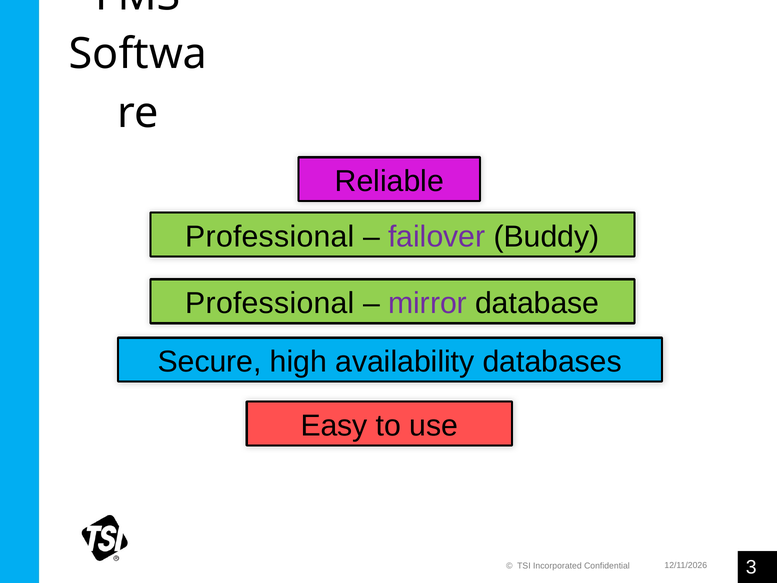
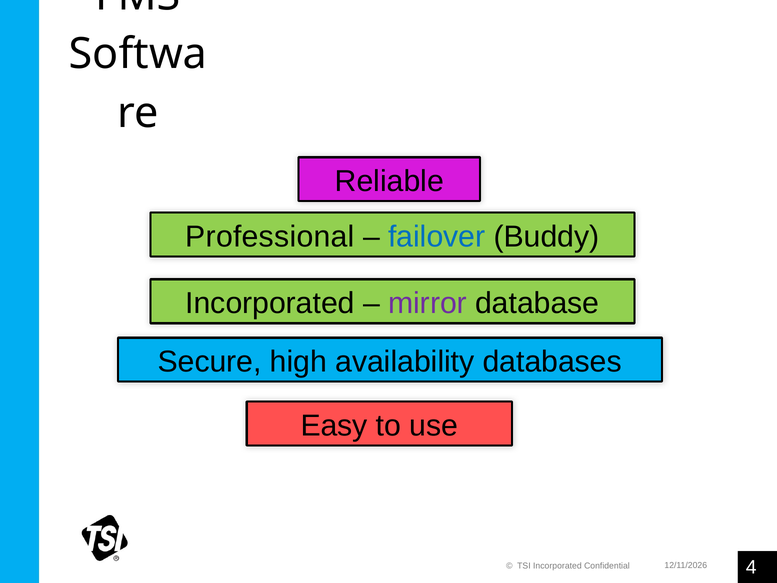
failover colour: purple -> blue (437, 237)
Professional: Professional -> Incorporated (270, 303)
3: 3 -> 4 (751, 567)
